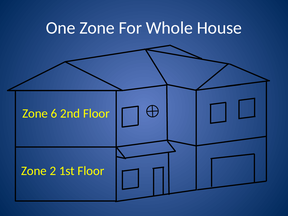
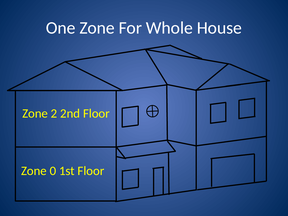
6: 6 -> 2 (54, 113)
2: 2 -> 0 (53, 171)
